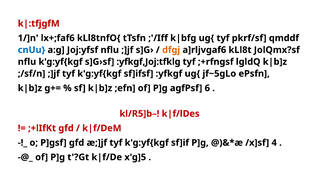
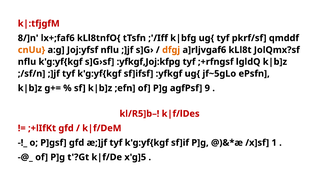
1/]n: 1/]n -> 8/]n (28, 38)
cnUu colour: blue -> orange (31, 50)
:yfkgf,Joj:tfklg: :yfkgf,Joj:tfklg -> :yfkgf,Joj:kfpg (148, 62)
6: 6 -> 9 (207, 88)
4: 4 -> 1 (274, 143)
